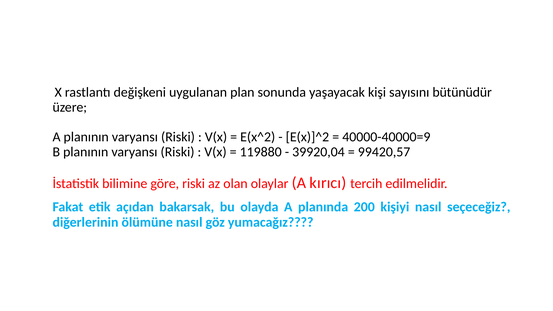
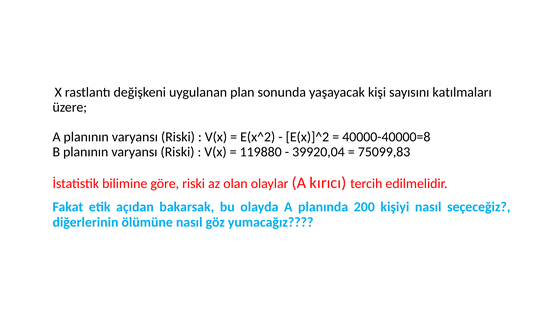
bütünüdür: bütünüdür -> katılmaları (462, 92)
40000-40000=9: 40000-40000=9 -> 40000-40000=8 (386, 137)
99420,57: 99420,57 -> 75099,83 (384, 152)
